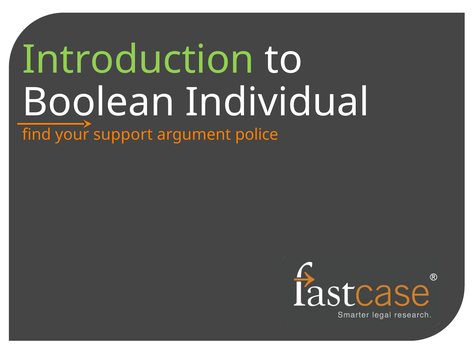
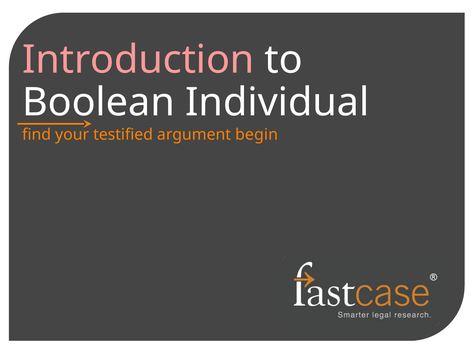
Introduction colour: light green -> pink (138, 60)
support: support -> testified (123, 135)
police: police -> begin (257, 135)
